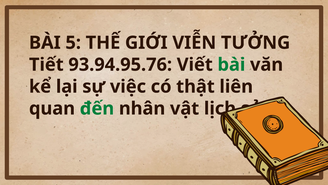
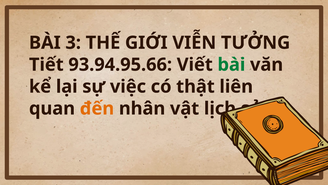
5: 5 -> 3 (73, 43)
93.94.95.76: 93.94.95.76 -> 93.94.95.66 (120, 65)
đến colour: green -> orange (97, 108)
